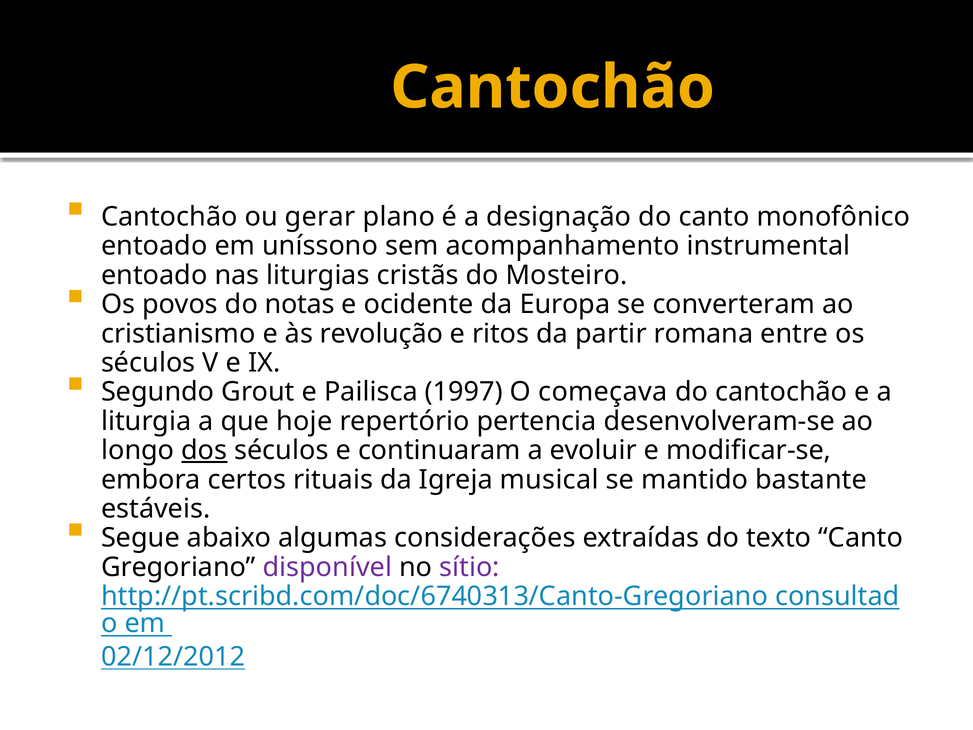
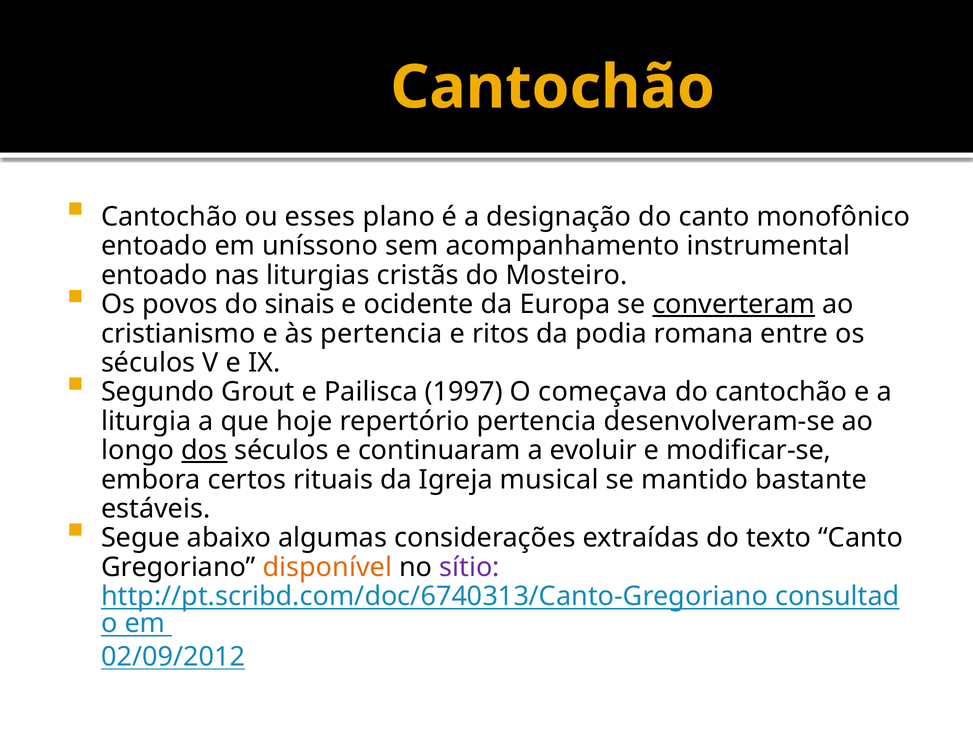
gerar: gerar -> esses (320, 217)
notas: notas -> sinais (300, 304)
converteram underline: none -> present (734, 304)
às revolução: revolução -> pertencia (381, 334)
partir: partir -> podia (611, 334)
disponível colour: purple -> orange (327, 567)
02/12/2012: 02/12/2012 -> 02/09/2012 (173, 657)
